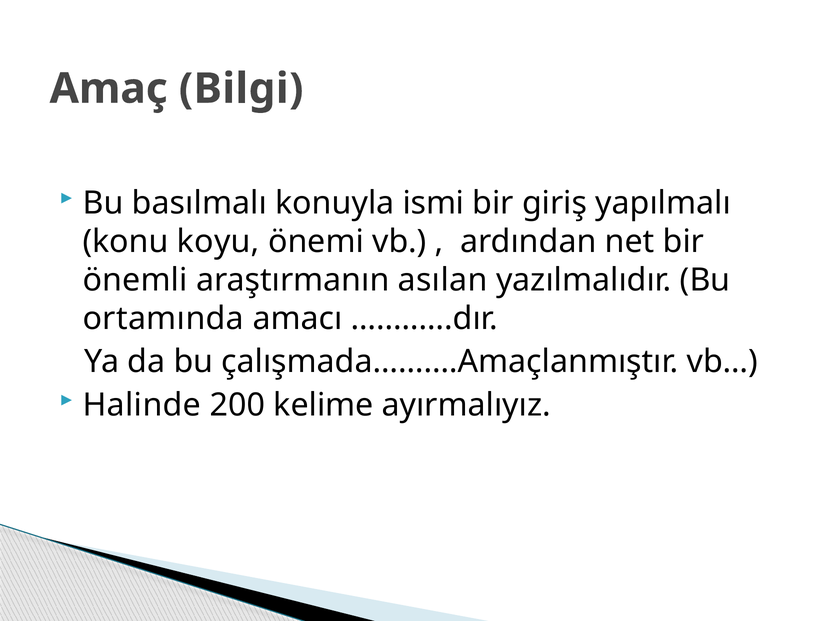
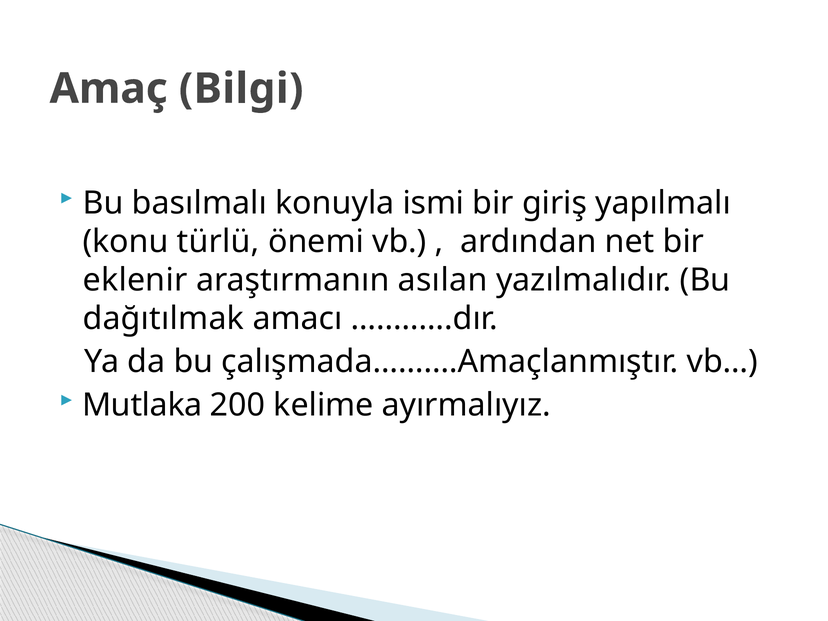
koyu: koyu -> türlü (218, 241)
önemli: önemli -> eklenir (135, 280)
ortamında: ortamında -> dağıtılmak (163, 319)
Halinde: Halinde -> Mutlaka (142, 405)
